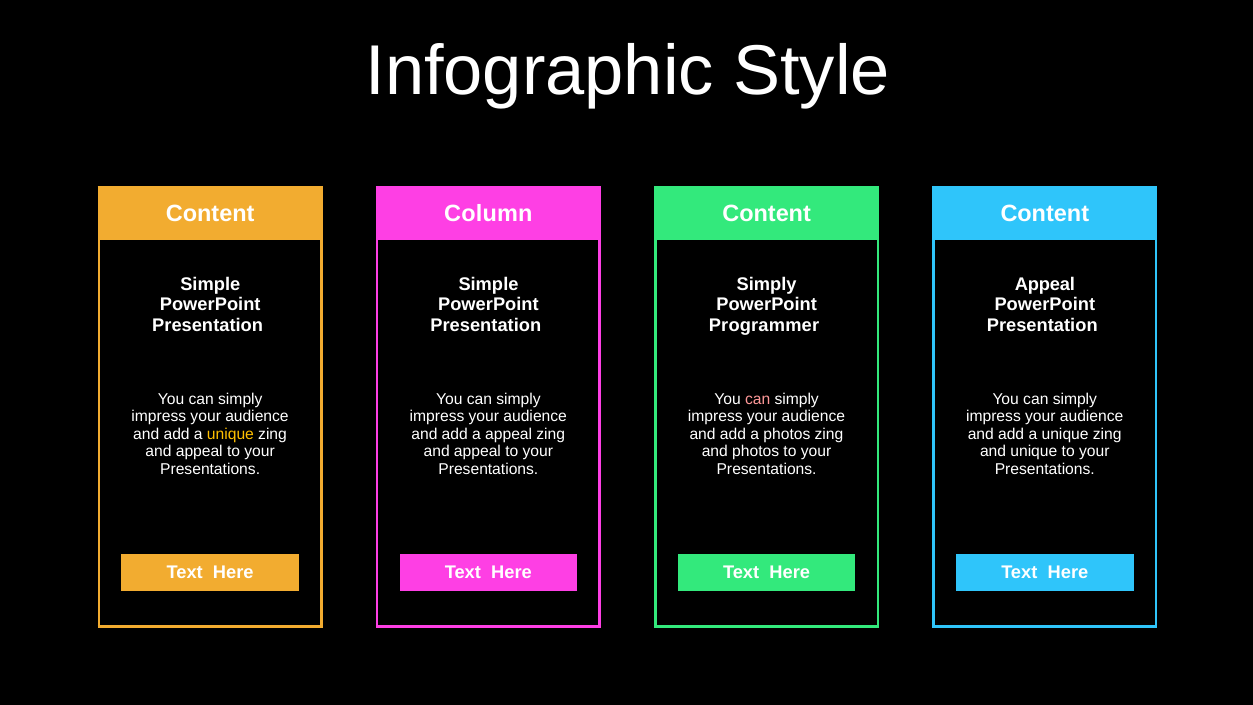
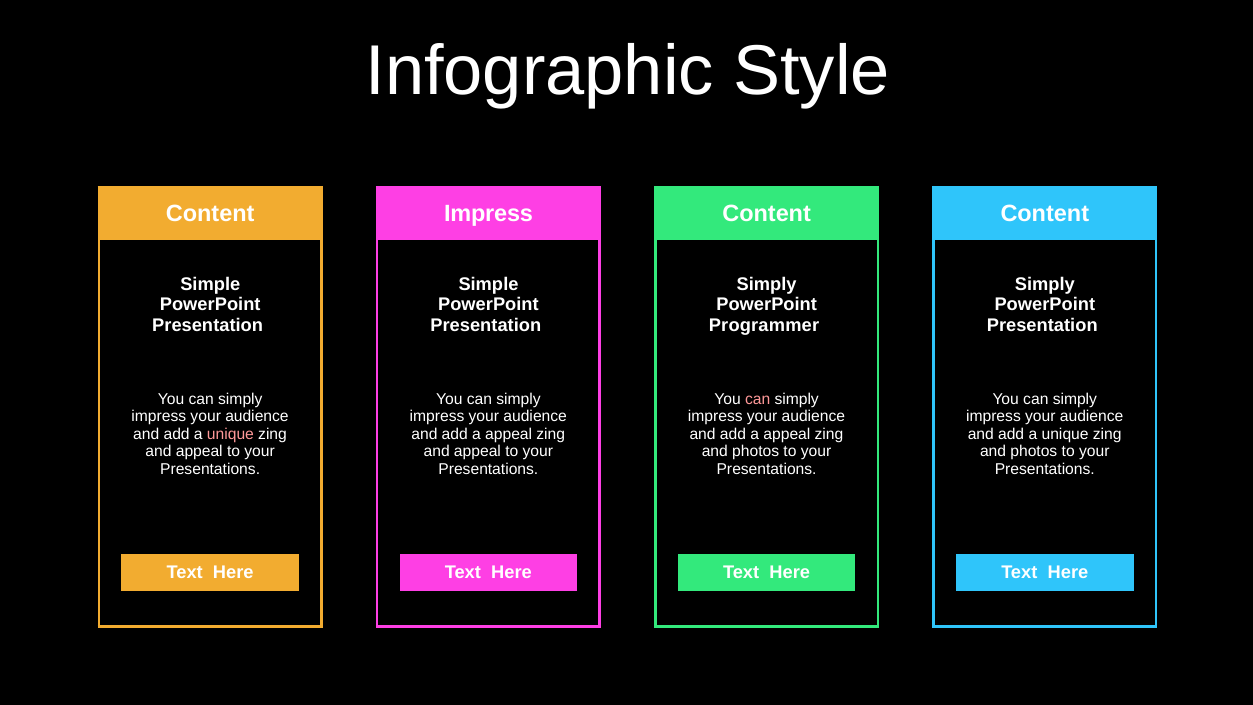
Column: Column -> Impress (489, 214)
Appeal: Appeal -> Simply (1045, 284)
unique colour: yellow -> pink (230, 434)
photos: photos -> appeal (787, 434)
unique: unique -> photos (1034, 452)
